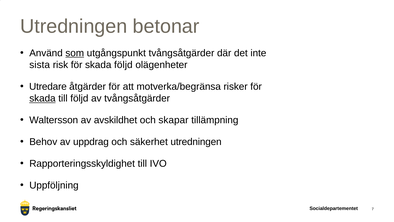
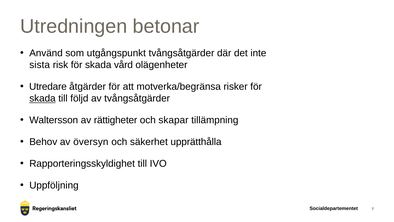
som underline: present -> none (75, 53)
skada följd: följd -> vård (123, 65)
avskildhet: avskildhet -> rättigheter (116, 120)
uppdrag: uppdrag -> översyn (91, 142)
säkerhet utredningen: utredningen -> upprätthålla (196, 142)
